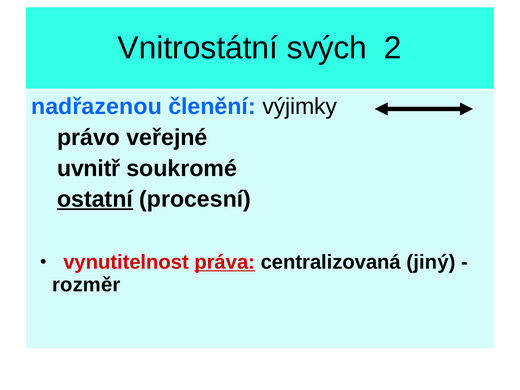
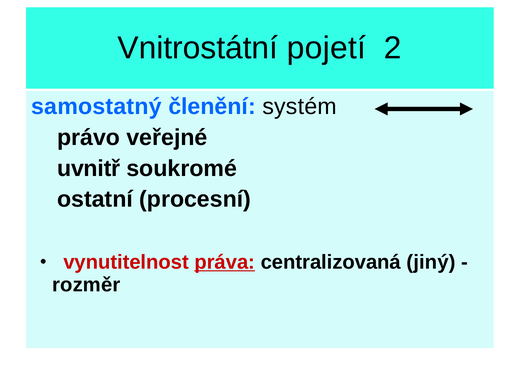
svých: svých -> pojetí (326, 48)
nadřazenou: nadřazenou -> samostatný (96, 107)
výjimky: výjimky -> systém (300, 107)
ostatní underline: present -> none (95, 199)
